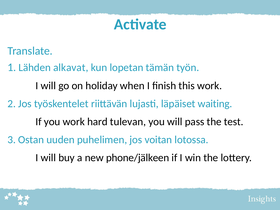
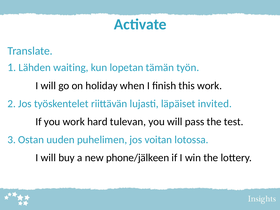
alkavat: alkavat -> waiting (71, 68)
waiting: waiting -> invited (215, 104)
